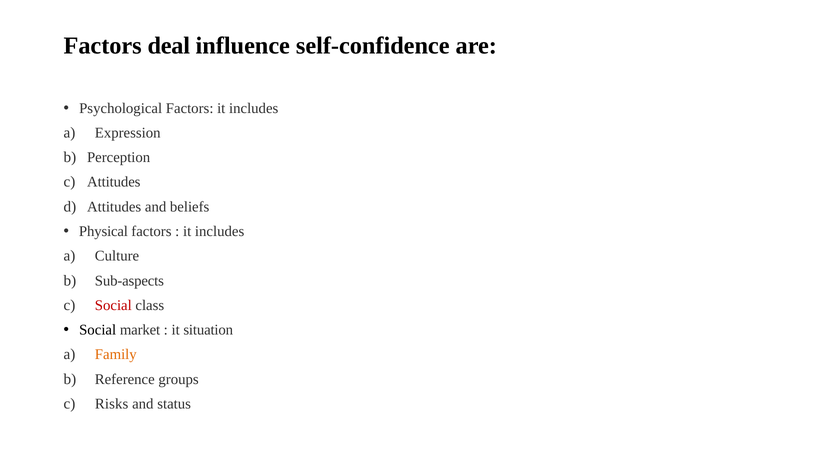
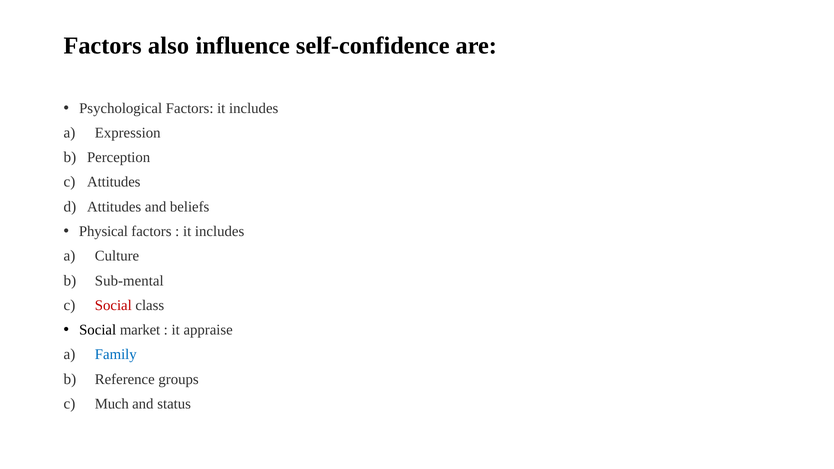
deal: deal -> also (169, 46)
Sub-aspects: Sub-aspects -> Sub-mental (129, 281)
situation: situation -> appraise (208, 330)
Family colour: orange -> blue (116, 355)
Risks: Risks -> Much (112, 404)
